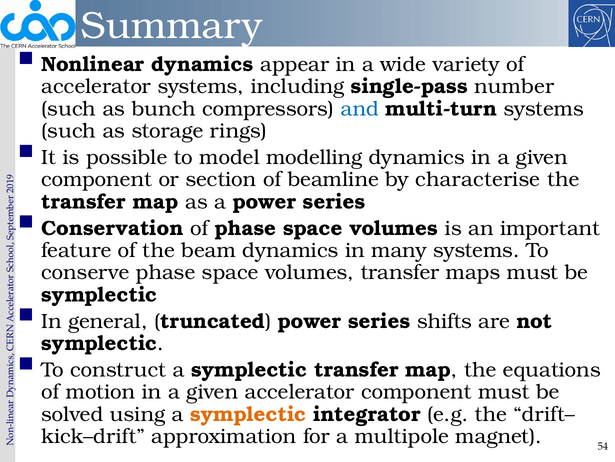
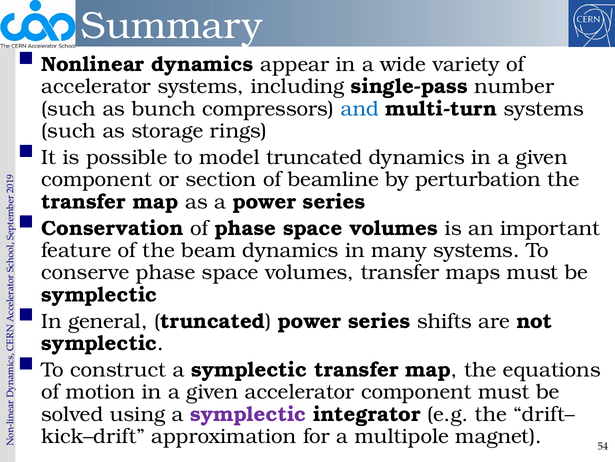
model modelling: modelling -> truncated (314, 157)
characterise: characterise -> perturbation (478, 179)
symplectic colour: orange -> purple (248, 414)
